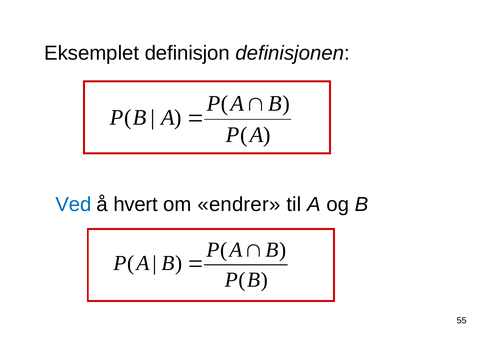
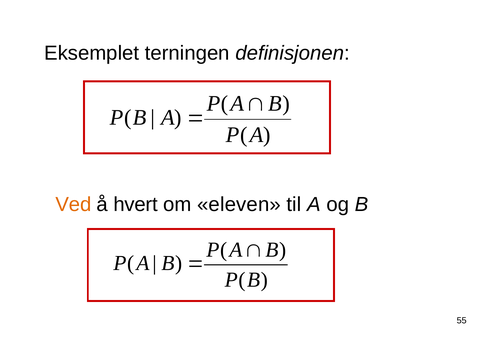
definisjon: definisjon -> terningen (187, 53)
Ved colour: blue -> orange (73, 205)
endrer: endrer -> eleven (239, 205)
